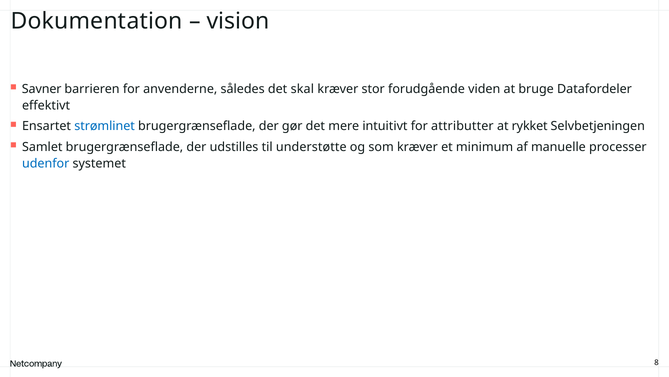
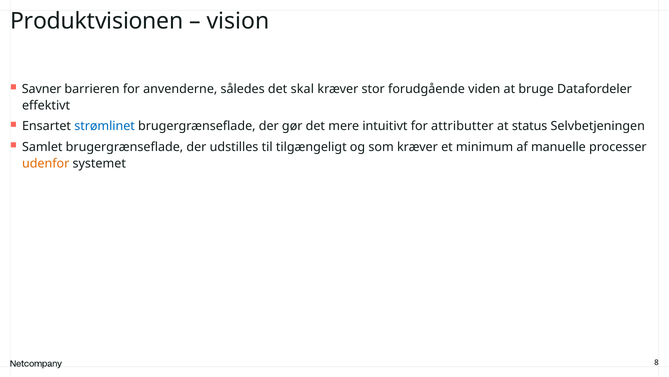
Dokumentation: Dokumentation -> Produktvisionen (97, 21)
rykket: rykket -> status (530, 126)
understøtte: understøtte -> tilgængeligt (311, 147)
udenfor colour: blue -> orange (46, 163)
